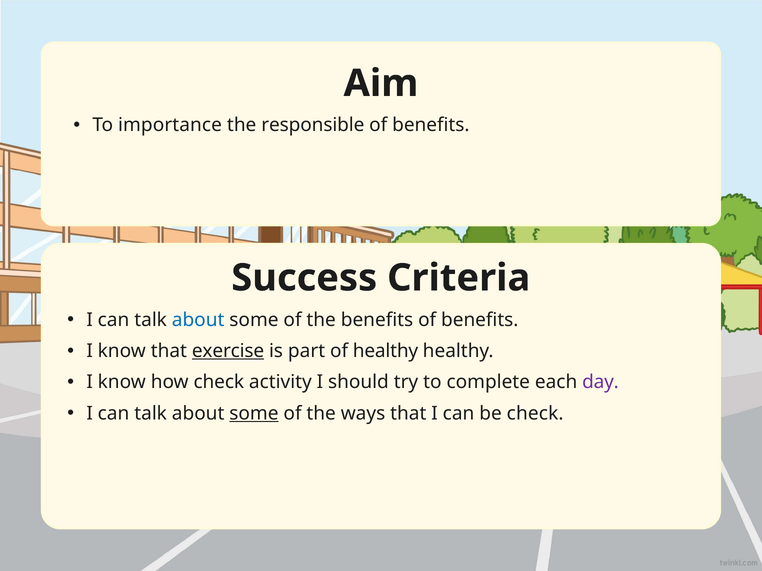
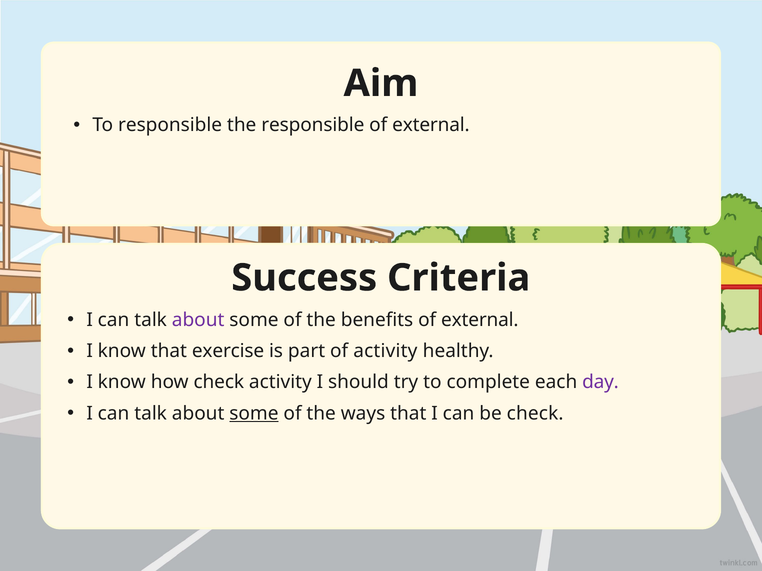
To importance: importance -> responsible (170, 125)
benefits: benefits -> external (431, 125)
about colour: blue -> purple (198, 320)
benefits of benefits: benefits -> external (480, 320)
exercise underline: present -> none (228, 351)
of healthy: healthy -> activity (385, 351)
